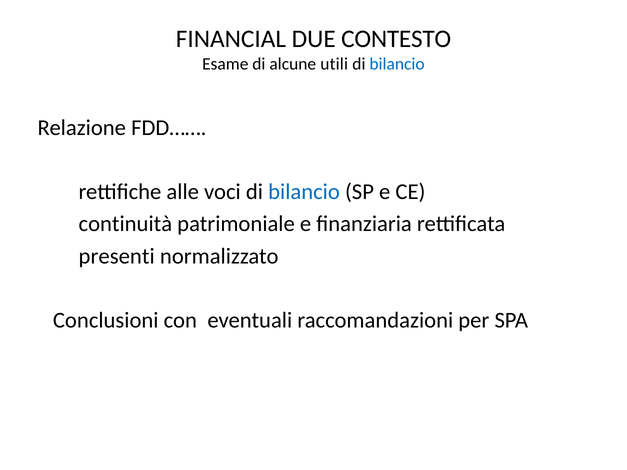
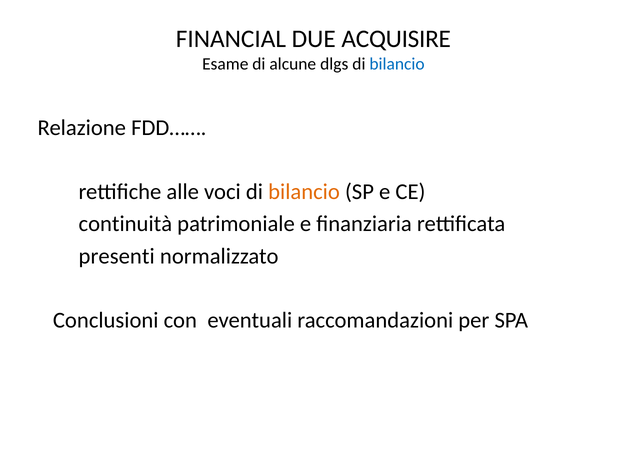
CONTESTO: CONTESTO -> ACQUISIRE (396, 39)
utili: utili -> dlgs (334, 64)
bilancio colour: blue -> orange (304, 192)
